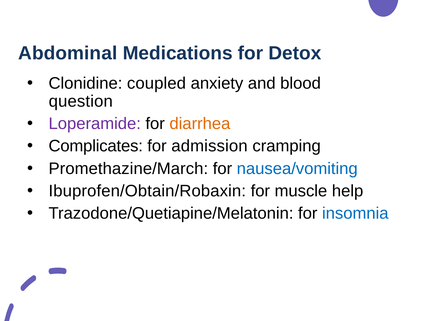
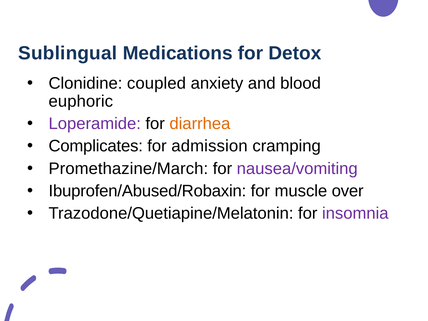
Abdominal: Abdominal -> Sublingual (68, 53)
question: question -> euphoric (81, 101)
nausea/vomiting colour: blue -> purple (297, 169)
Ibuprofen/Obtain/Robaxin: Ibuprofen/Obtain/Robaxin -> Ibuprofen/Abused/Robaxin (147, 191)
help: help -> over (348, 191)
insomnia colour: blue -> purple (355, 213)
